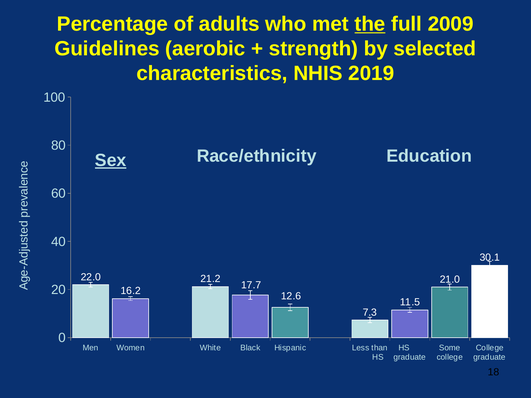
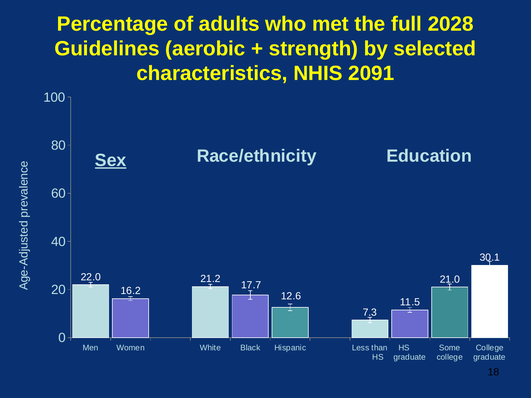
the underline: present -> none (370, 24)
2009: 2009 -> 2028 (451, 24)
2019: 2019 -> 2091 (371, 74)
